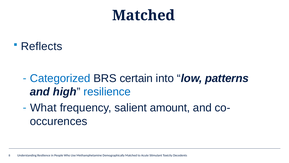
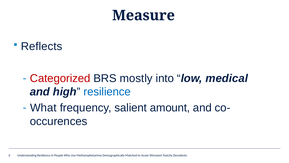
Matched: Matched -> Measure (143, 15)
Categorized colour: blue -> red (60, 78)
certain: certain -> mostly (136, 78)
patterns: patterns -> medical (227, 78)
